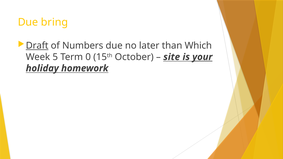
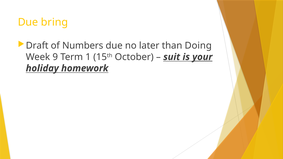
Draft underline: present -> none (37, 46)
Which: Which -> Doing (198, 46)
5: 5 -> 9 (55, 57)
0: 0 -> 1 (88, 57)
site: site -> suit (172, 57)
